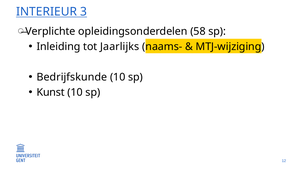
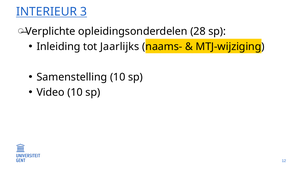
58: 58 -> 28 (198, 31)
Bedrijfskunde: Bedrijfskunde -> Samenstelling (72, 77)
Kunst: Kunst -> Video (51, 92)
